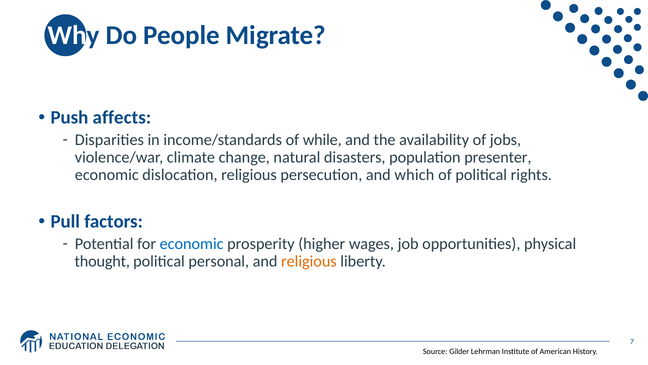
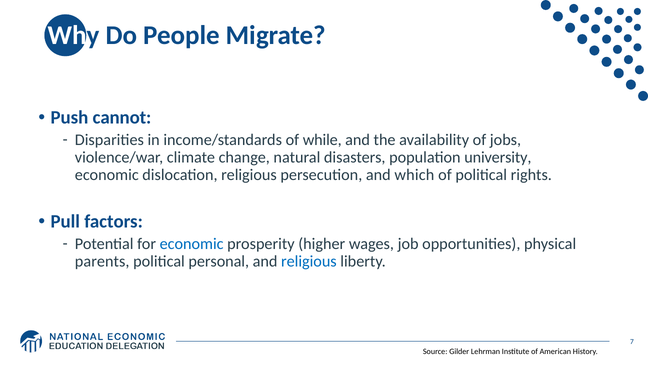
affects: affects -> cannot (122, 117)
presenter: presenter -> university (498, 157)
thought: thought -> parents (102, 261)
religious colour: orange -> blue (309, 261)
